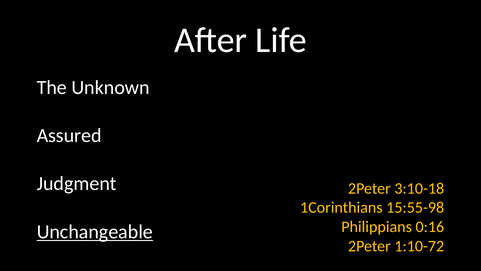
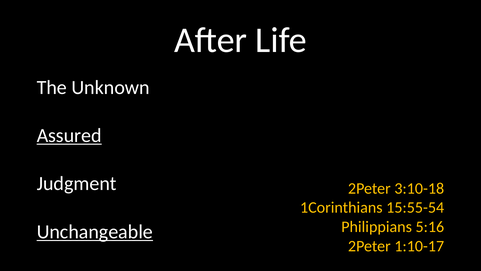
Assured underline: none -> present (69, 135)
15:55-98: 15:55-98 -> 15:55-54 (415, 207)
0:16: 0:16 -> 5:16 (430, 227)
1:10-72: 1:10-72 -> 1:10-17 (419, 246)
